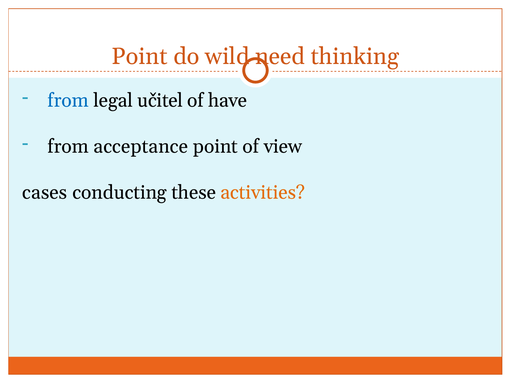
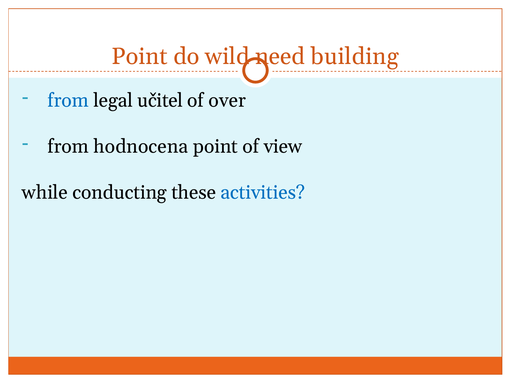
thinking: thinking -> building (355, 57)
have: have -> over (227, 101)
acceptance: acceptance -> hodnocena (141, 147)
cases: cases -> while (45, 193)
activities colour: orange -> blue (263, 193)
